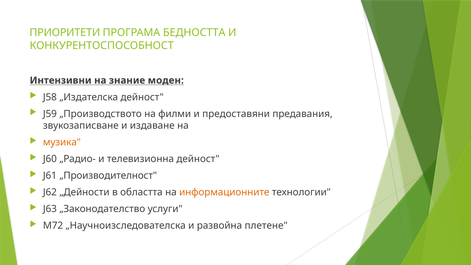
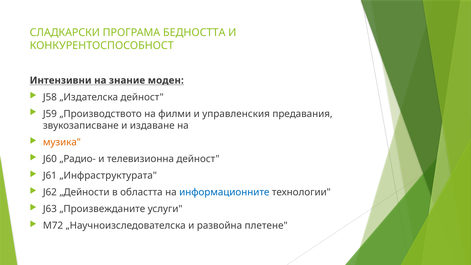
ПРИОРИТЕТИ: ПРИОРИТЕТИ -> СЛАДКАРСКИ (65, 33)
предоставяни: предоставяни -> управленския (236, 114)
„Производителност: „Производителност -> „Инфраструктурата (108, 176)
информационните colour: orange -> blue (224, 192)
„Законодателство: „Законодателство -> „Произвежданите (102, 209)
